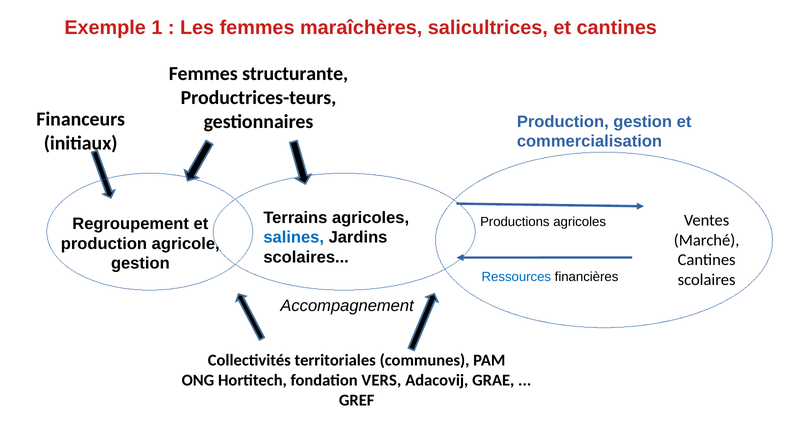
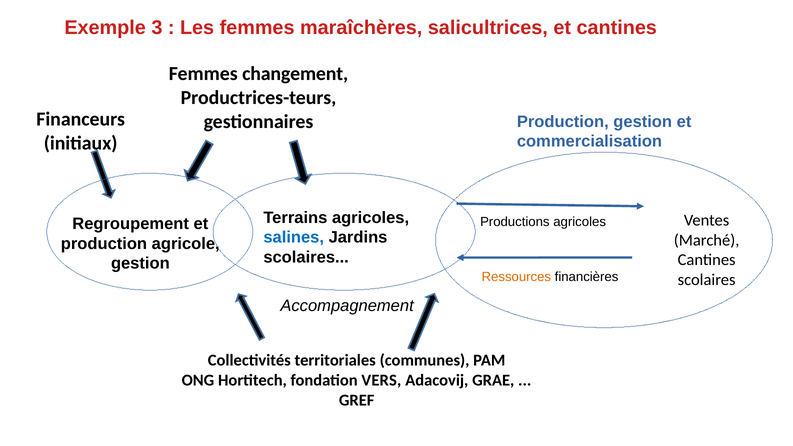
1: 1 -> 3 (157, 28)
structurante: structurante -> changement (295, 74)
Ressources colour: blue -> orange (516, 277)
